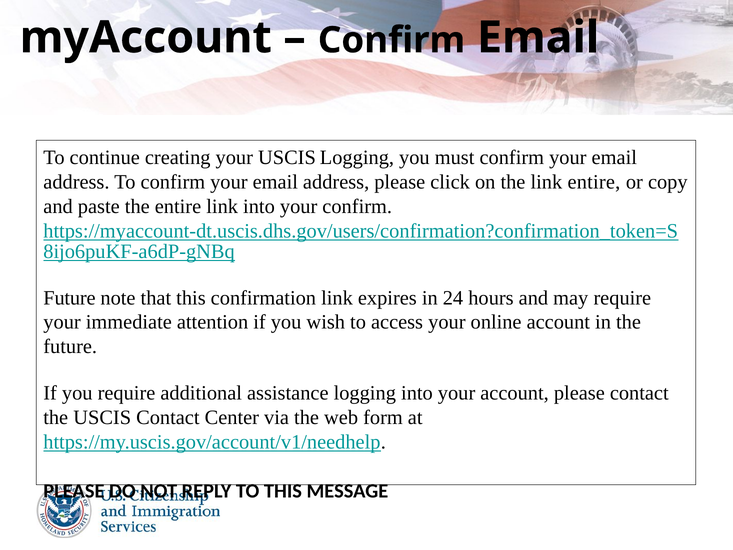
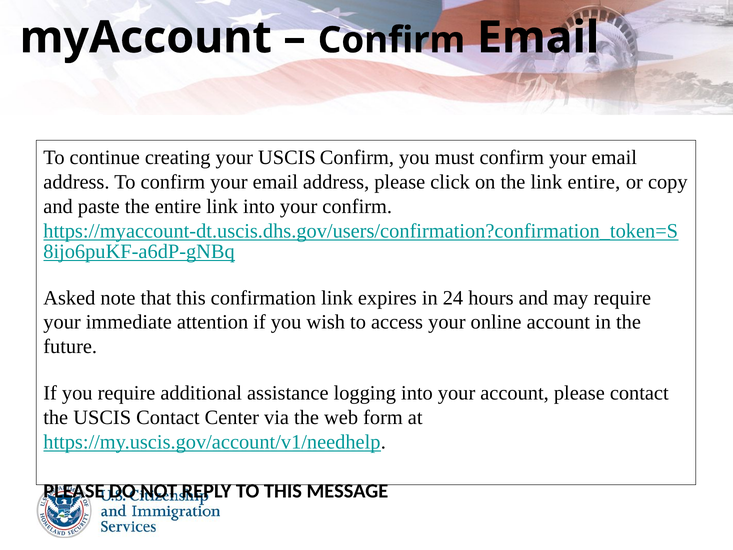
USCIS Logging: Logging -> Confirm (357, 158)
Future: Future -> Asked (69, 298)
